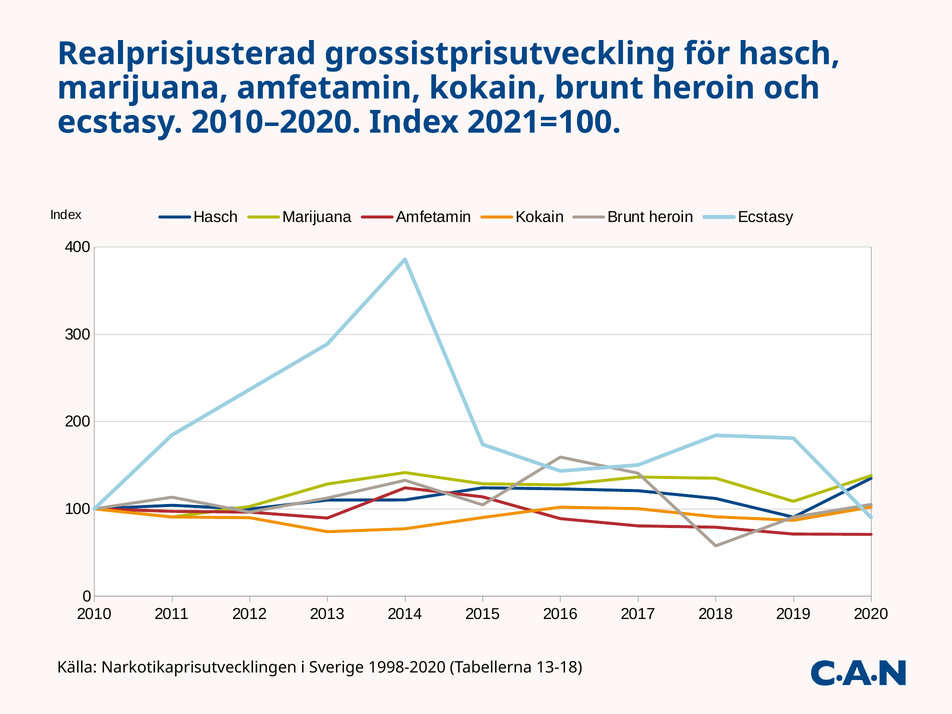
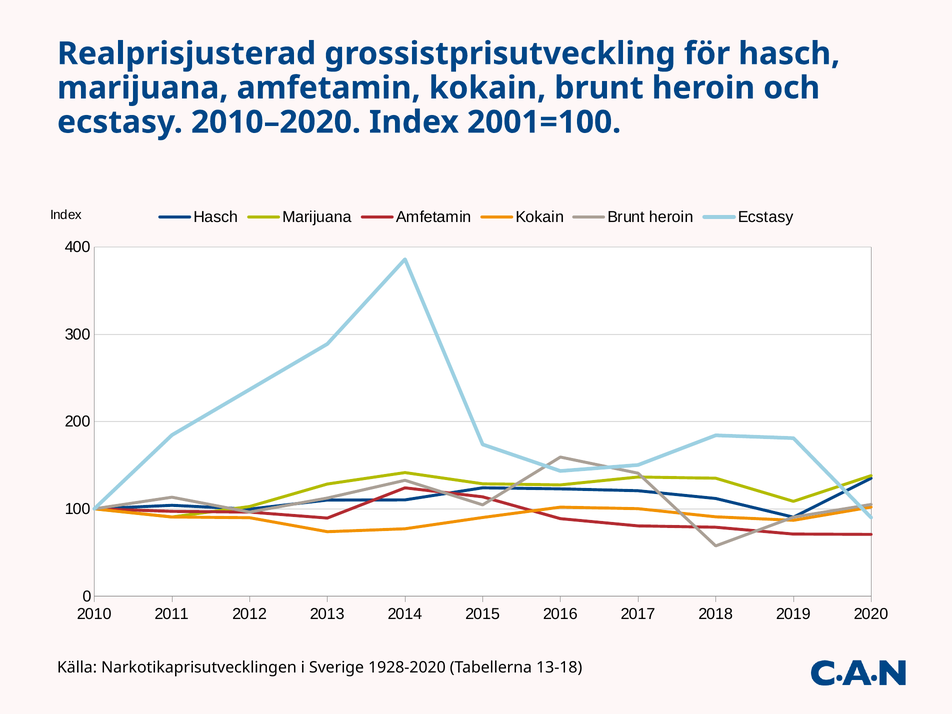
2021=100: 2021=100 -> 2001=100 (544, 122)
1998-2020: 1998-2020 -> 1928-2020 (407, 668)
